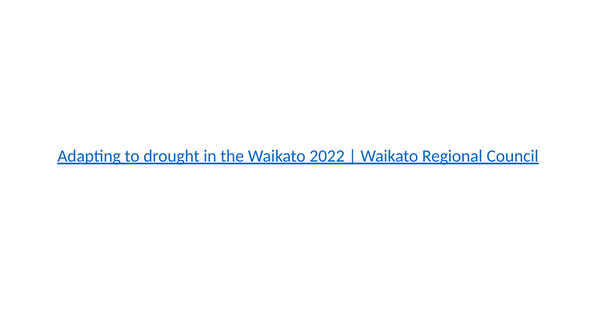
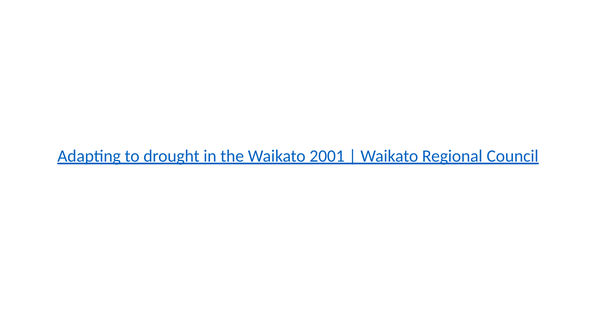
2022: 2022 -> 2001 (327, 156)
